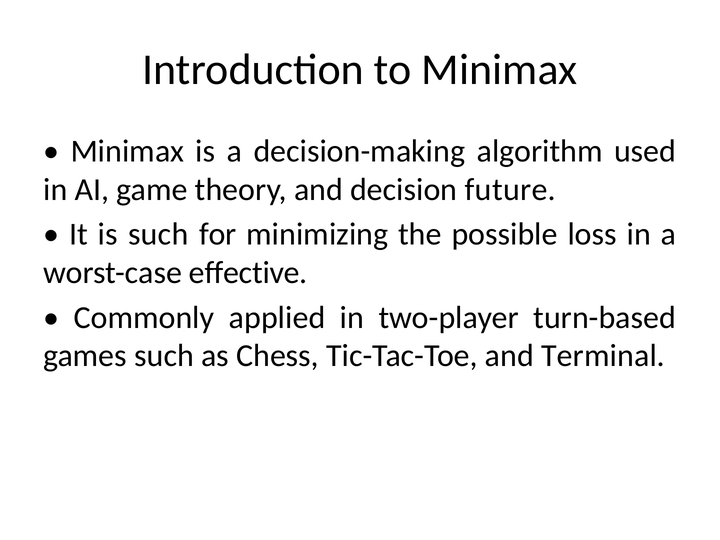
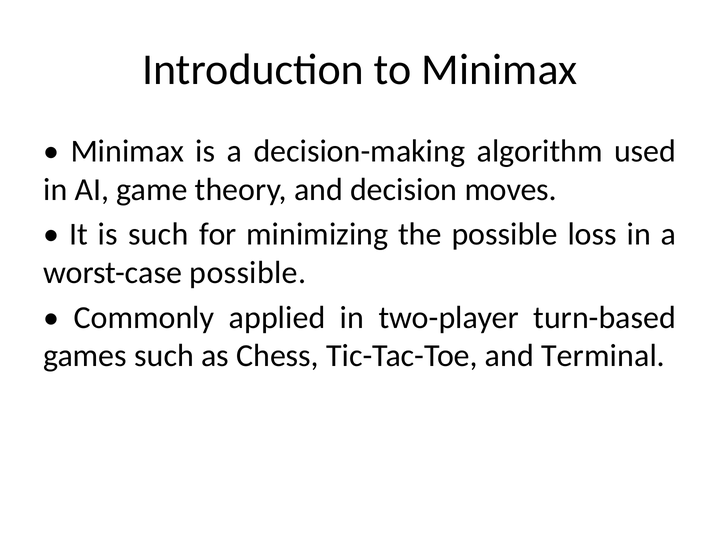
future: future -> moves (511, 189)
worst-case effective: effective -> possible (248, 273)
